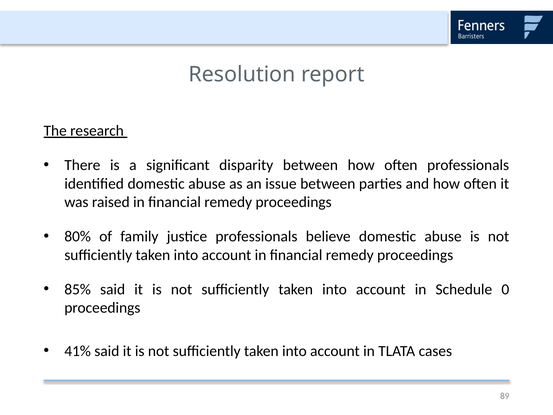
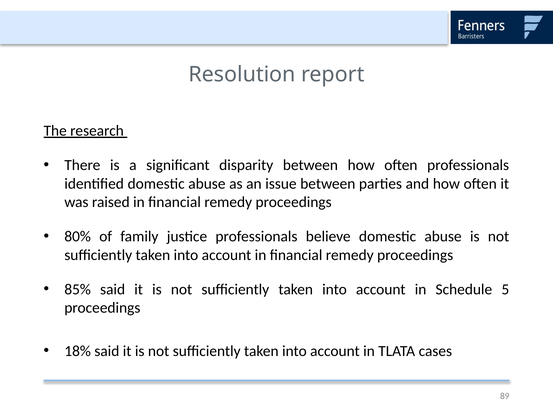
0: 0 -> 5 (505, 289)
41%: 41% -> 18% (78, 351)
